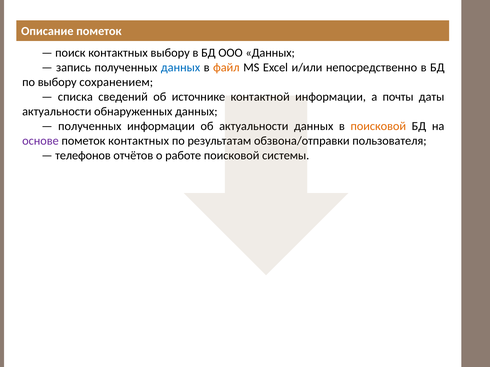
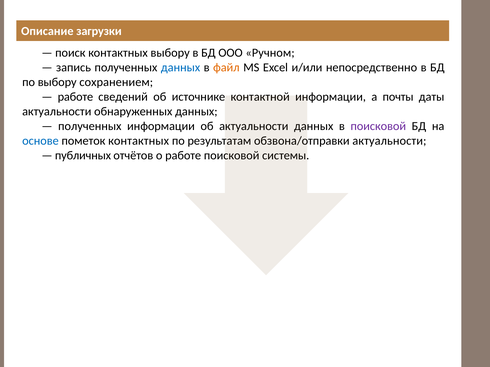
Описание пометок: пометок -> загрузки (99, 31)
ООО Данных: Данных -> Ручном (270, 53)
списка: списка -> работе (75, 97)
поисковой colour: orange -> purple (378, 126)
основе colour: purple -> blue (40, 141)
пользователя: пользователя -> актуальности (389, 141)
телефонов: телефонов -> публичных (83, 156)
